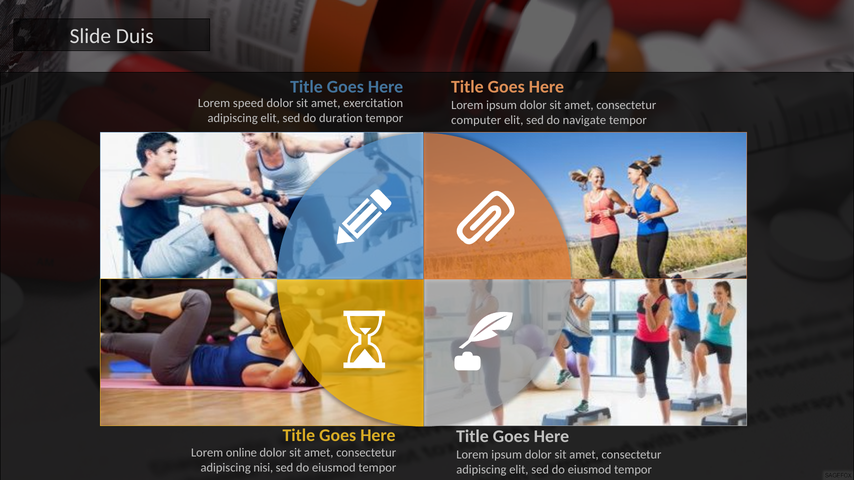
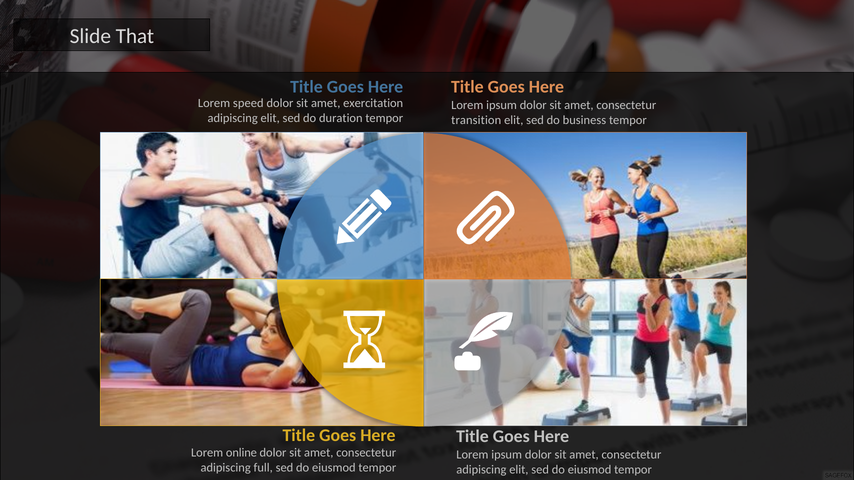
Duis: Duis -> That (135, 36)
computer: computer -> transition (476, 120)
navigate: navigate -> business (584, 120)
nisi: nisi -> full (263, 468)
